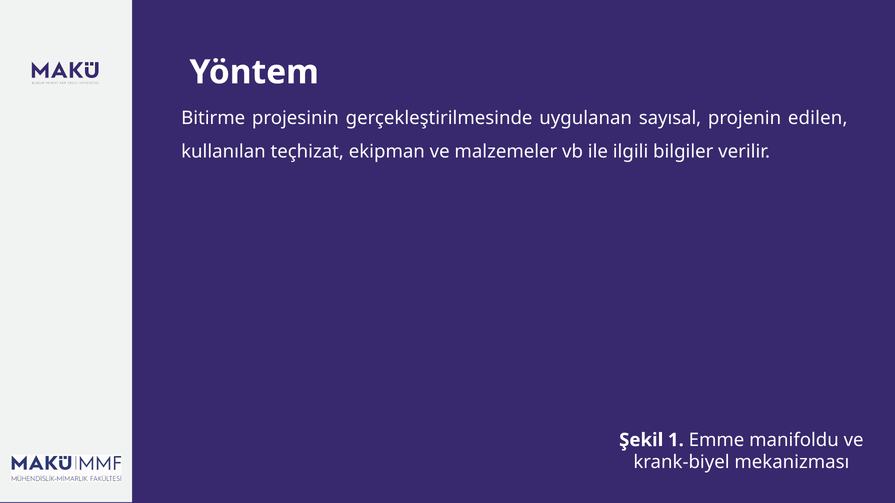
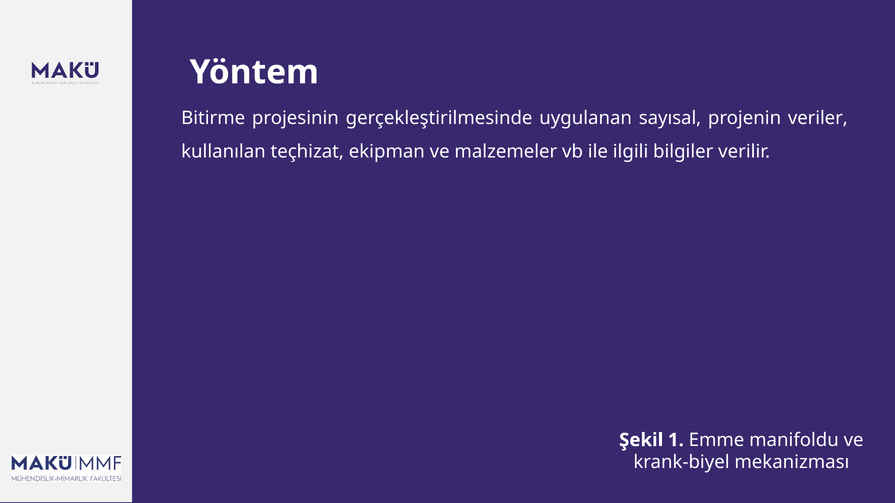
edilen: edilen -> veriler (818, 118)
